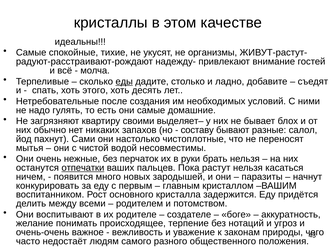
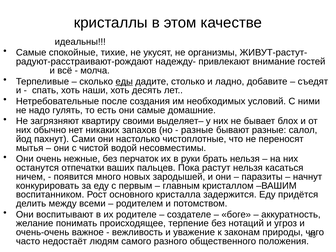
этого: этого -> наши (95, 90)
составу: составу -> разные (197, 130)
отпечатки underline: present -> none (83, 168)
